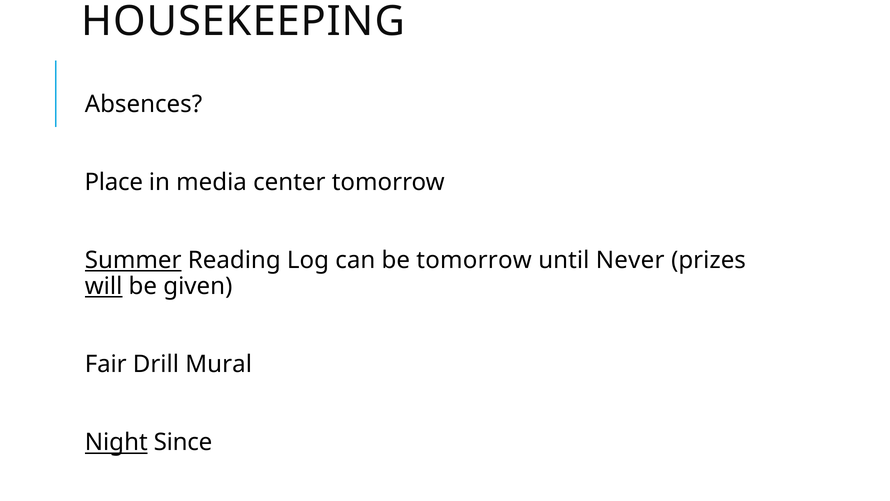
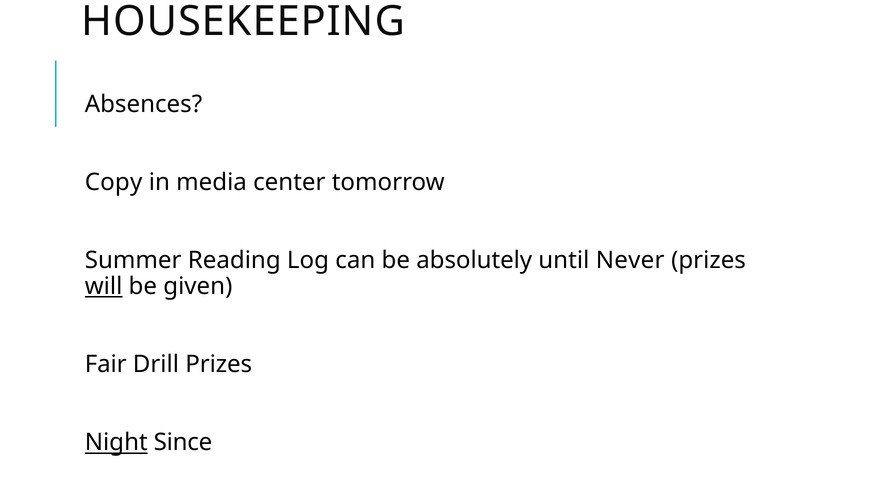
Place: Place -> Copy (114, 182)
Summer underline: present -> none (133, 260)
be tomorrow: tomorrow -> absolutely (474, 260)
Drill Mural: Mural -> Prizes (219, 364)
